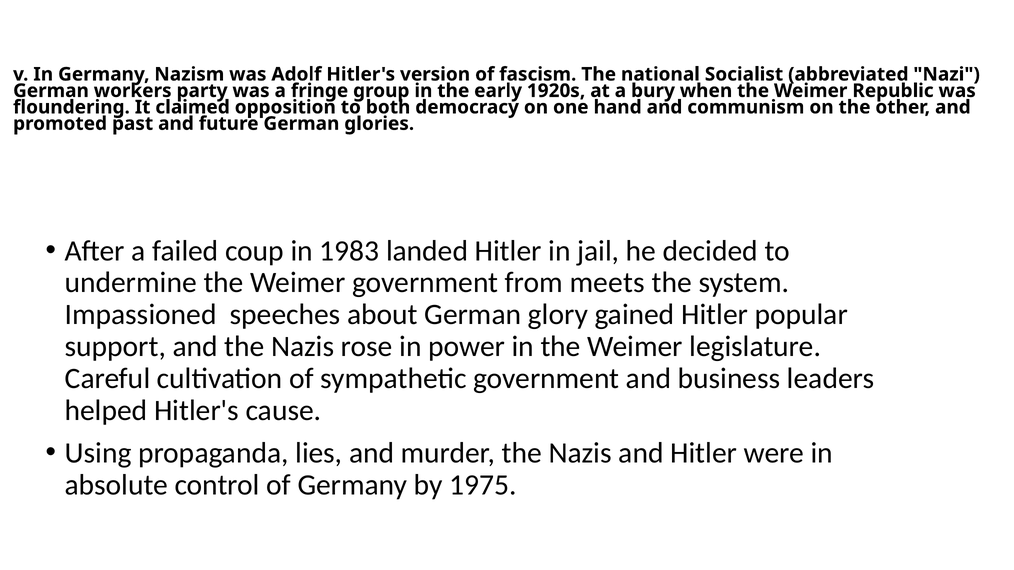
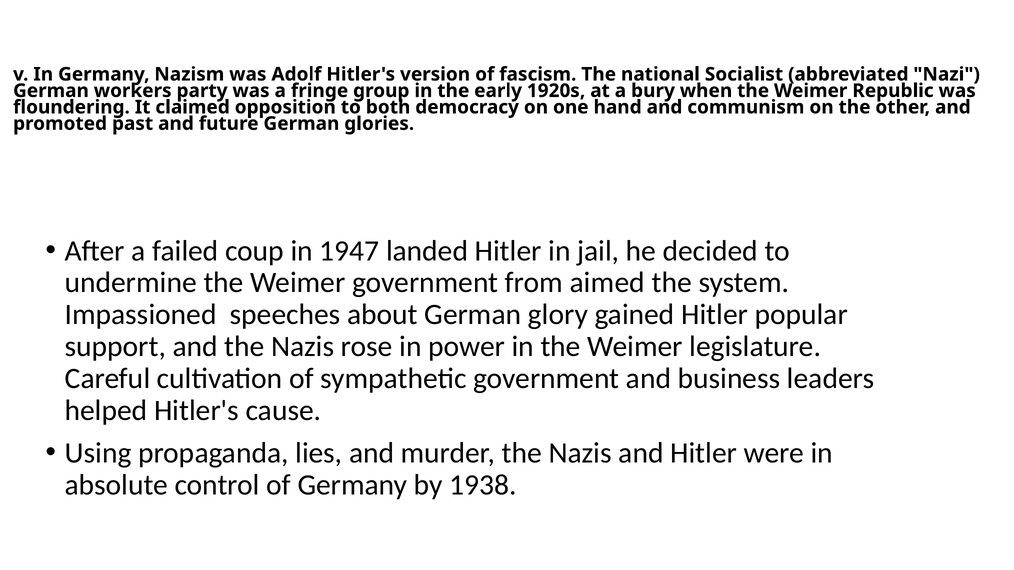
1983: 1983 -> 1947 (349, 251)
meets: meets -> aimed (607, 283)
1975: 1975 -> 1938 (483, 485)
